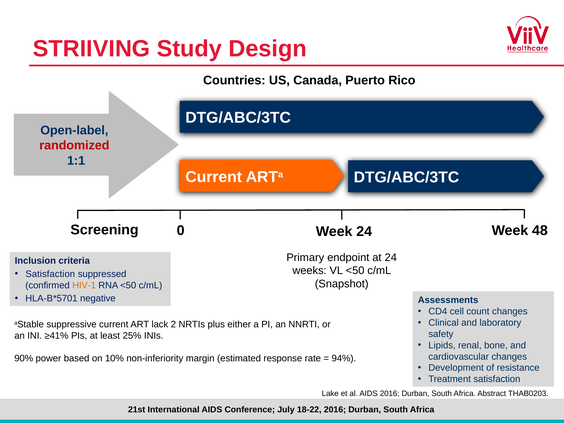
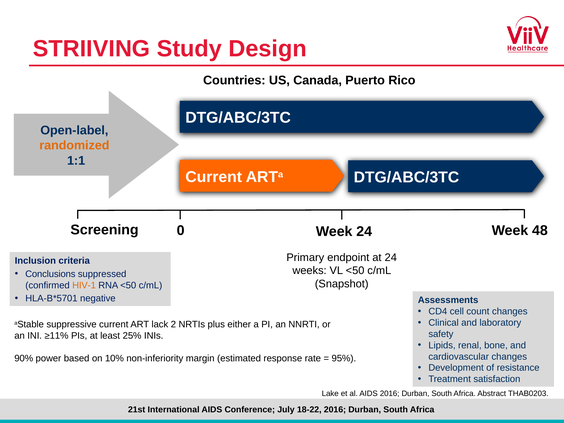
randomized colour: red -> orange (74, 146)
Satisfaction: Satisfaction -> Conclusions (50, 274)
≥41%: ≥41% -> ≥11% (57, 336)
94%: 94% -> 95% (344, 358)
